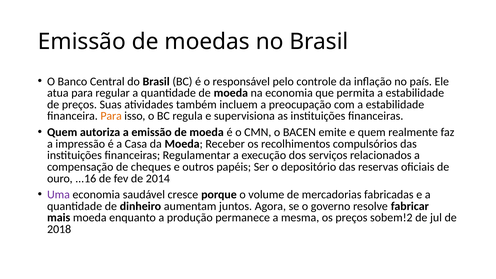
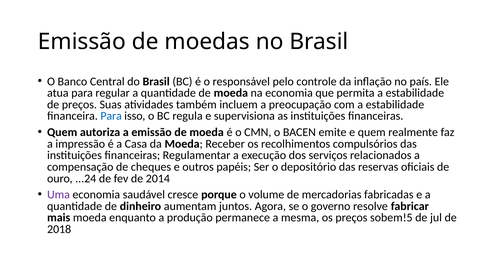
Para colour: orange -> blue (111, 116)
...16: ...16 -> ...24 (86, 178)
sobem!2: sobem!2 -> sobem!5 (391, 218)
